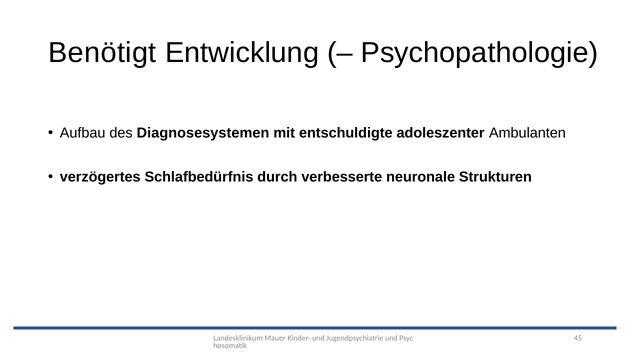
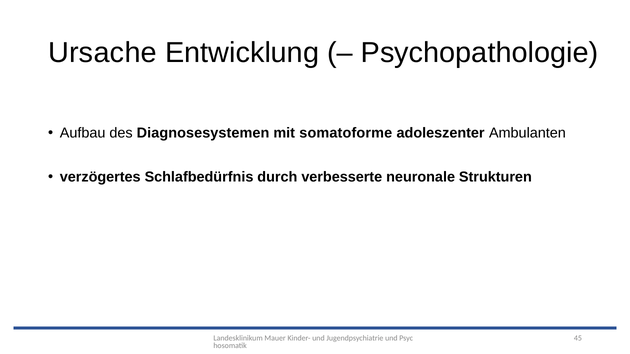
Benötigt: Benötigt -> Ursache (102, 53)
entschuldigte: entschuldigte -> somatoforme (346, 133)
